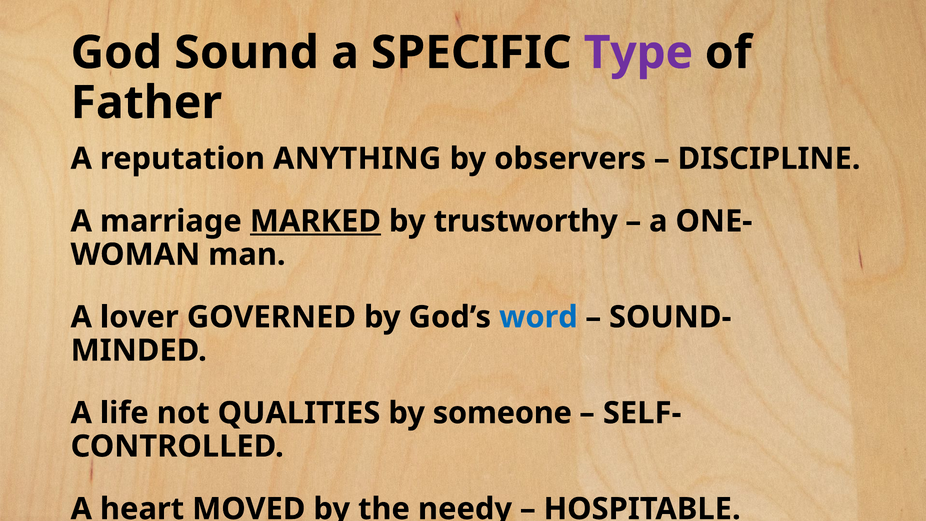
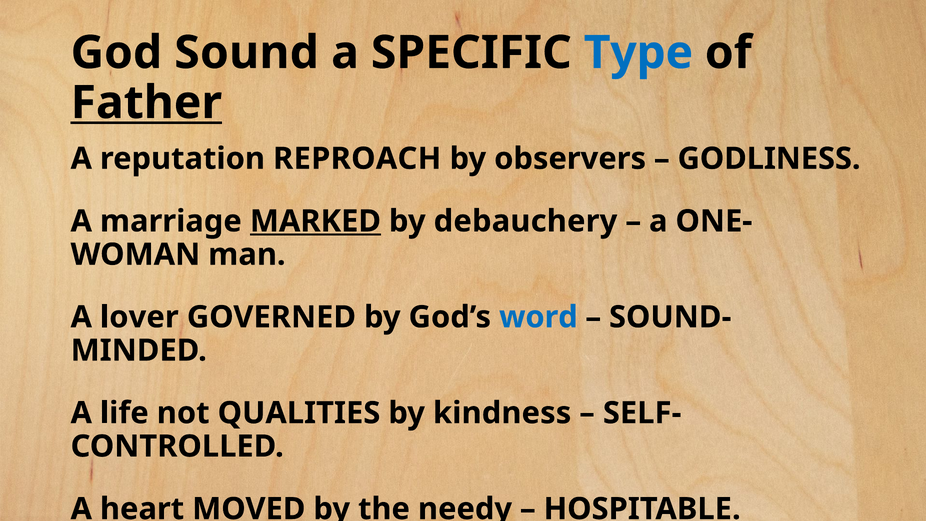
Type colour: purple -> blue (638, 53)
Father underline: none -> present (146, 103)
ANYTHING: ANYTHING -> REPROACH (357, 159)
DISCIPLINE: DISCIPLINE -> GODLINESS (769, 159)
trustworthy: trustworthy -> debauchery (525, 221)
someone: someone -> kindness (502, 413)
